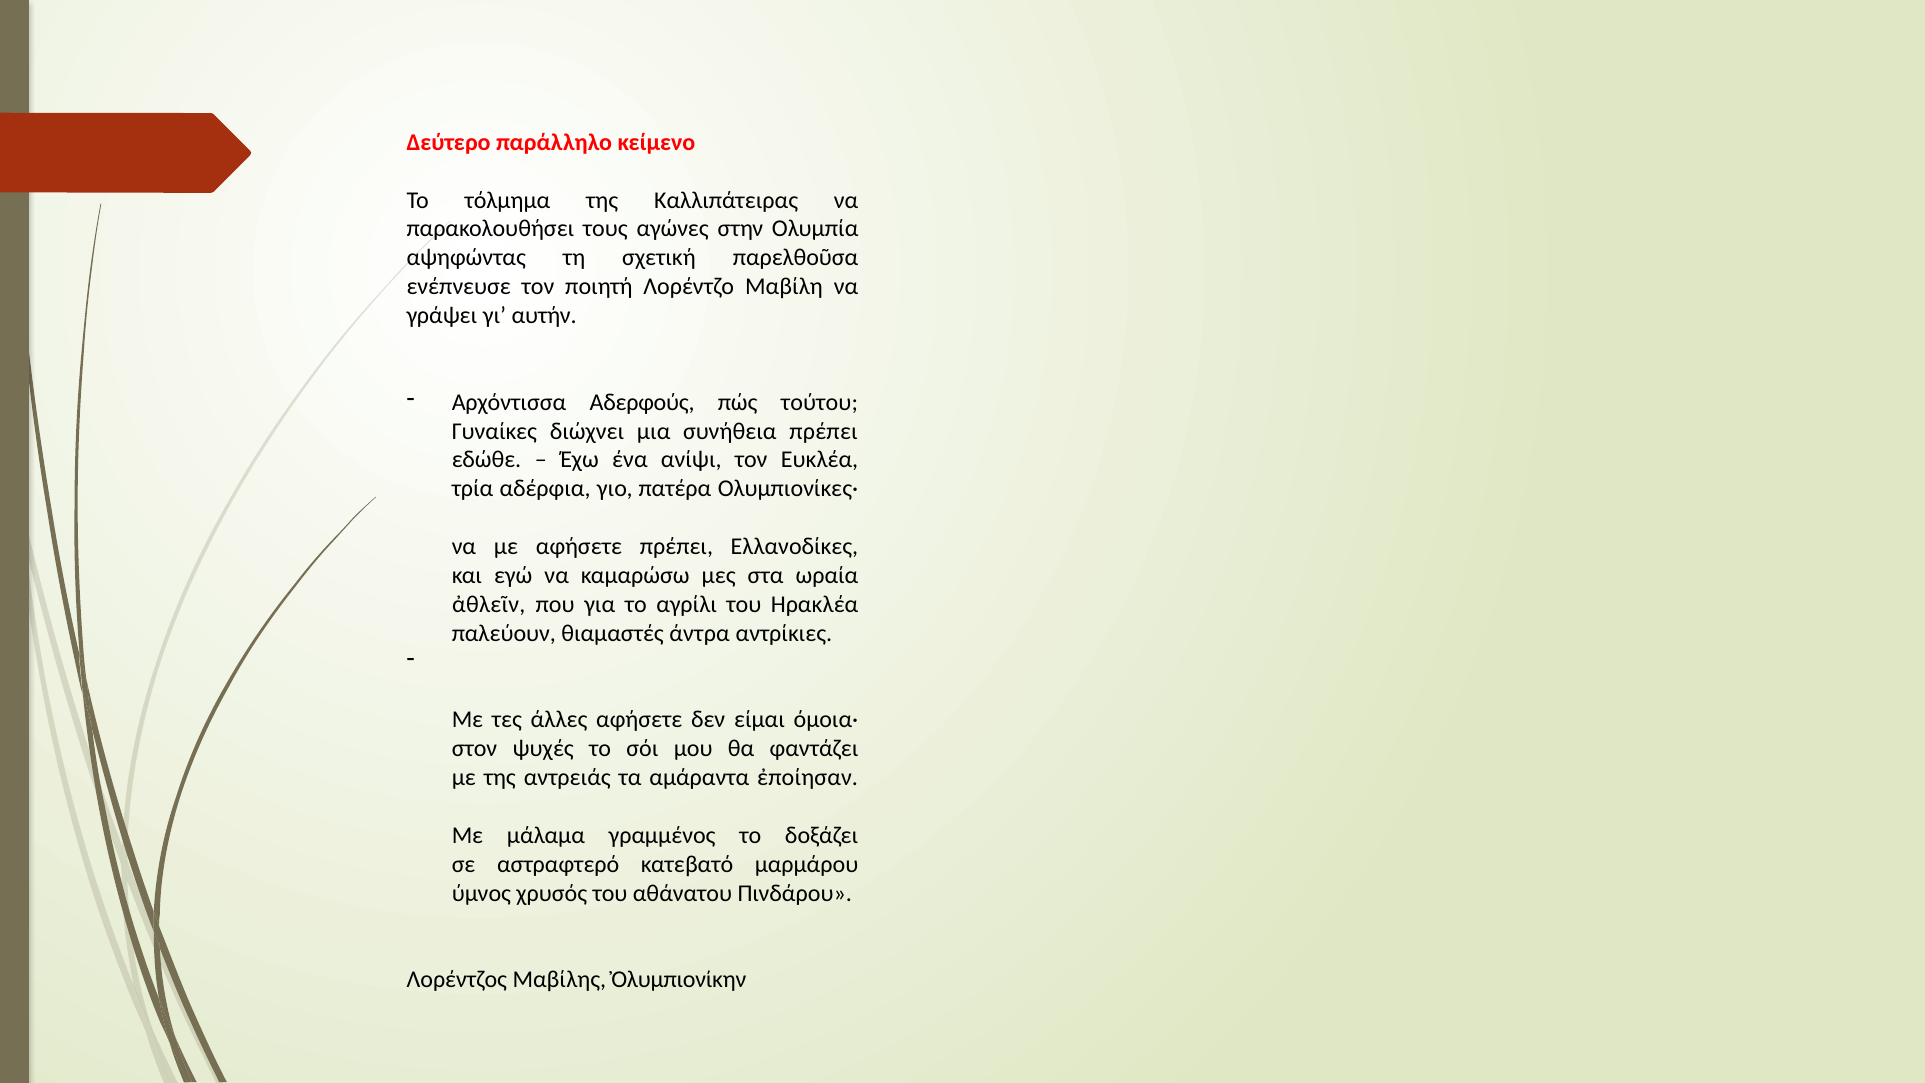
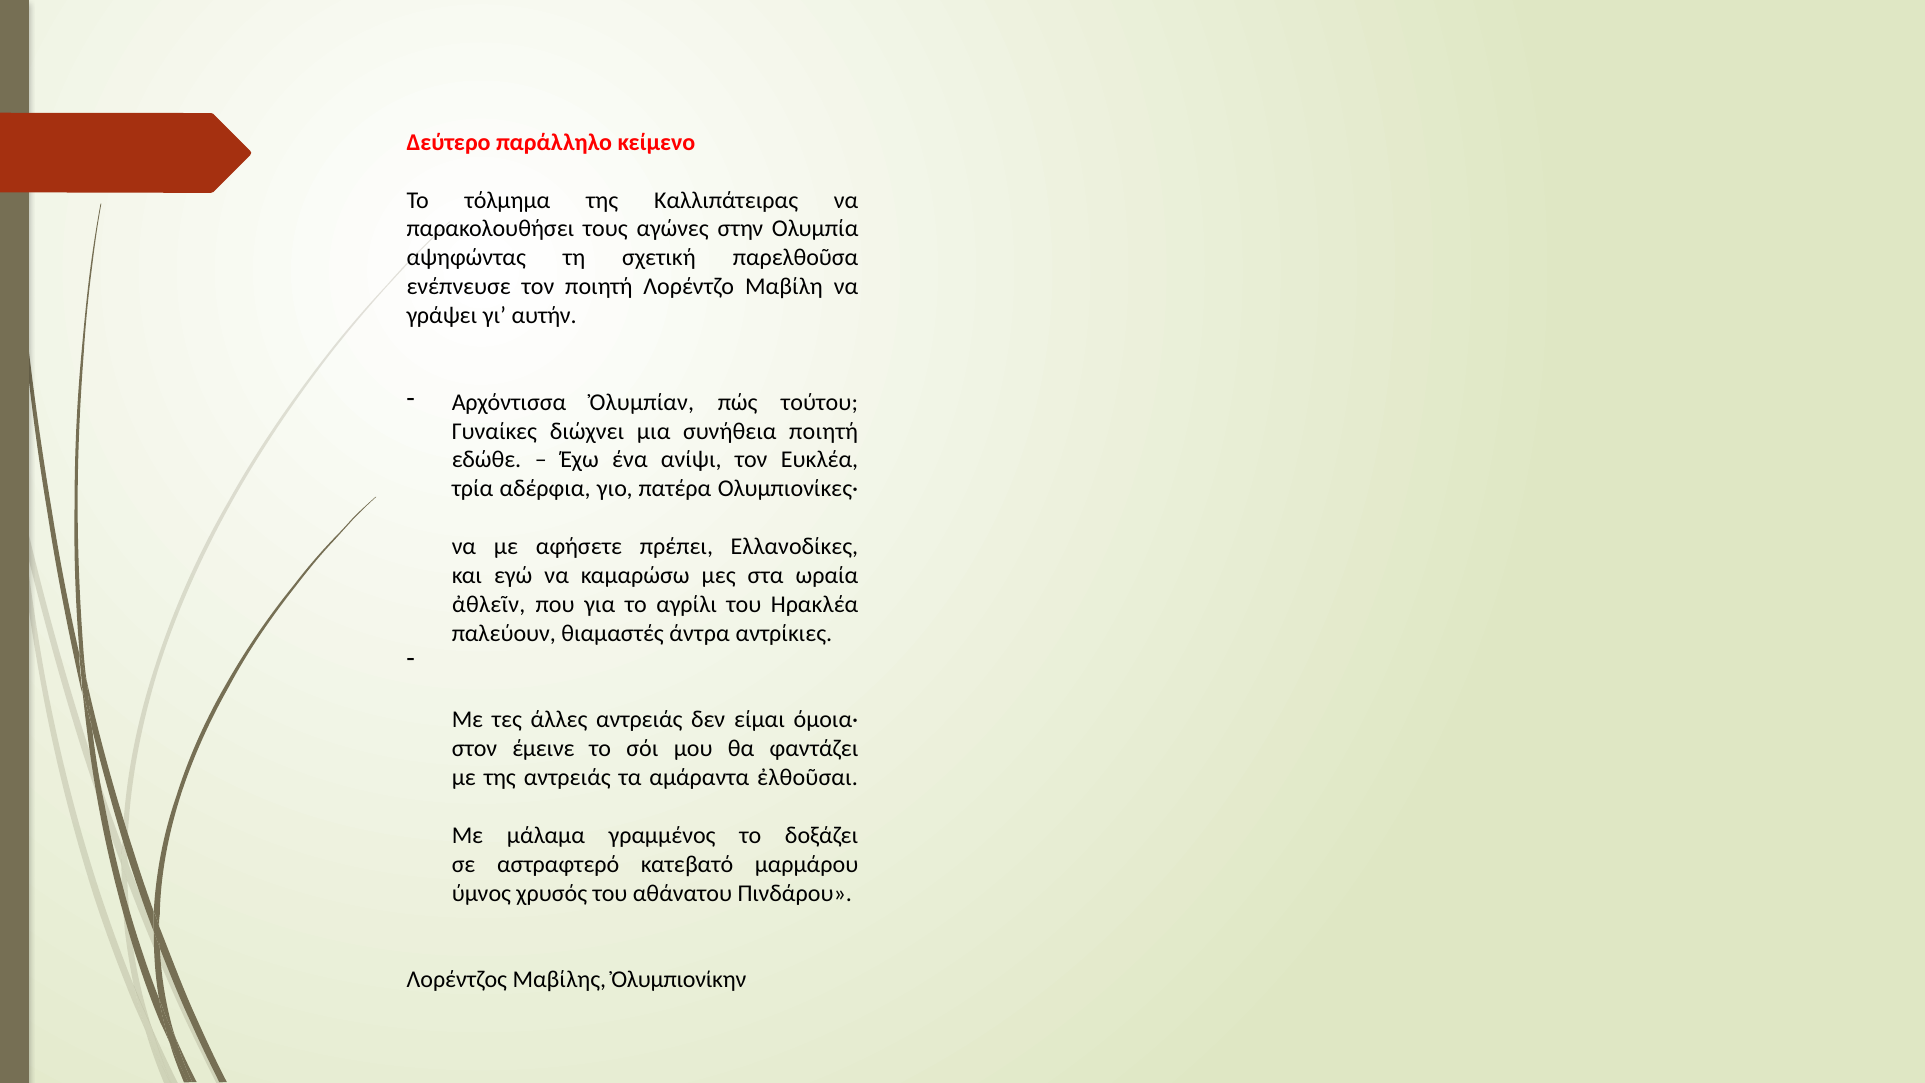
Αδερφούς: Αδερφούς -> Ὀλυμπίαν (642, 402)
συνήθεια πρέπει: πρέπει -> ποιητή (824, 431)
άλλες αφήσετε: αφήσετε -> αντρειάς (639, 720)
ψυχές: ψυχές -> έμεινε (543, 749)
ἐποίησαν: ἐποίησαν -> ἐλθοῦσαι (808, 778)
